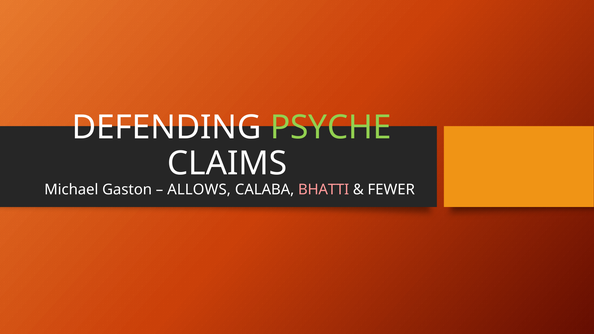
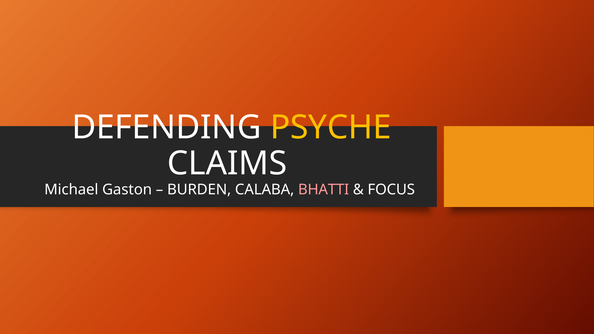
PSYCHE colour: light green -> yellow (331, 127)
ALLOWS: ALLOWS -> BURDEN (199, 190)
FEWER: FEWER -> FOCUS (391, 190)
